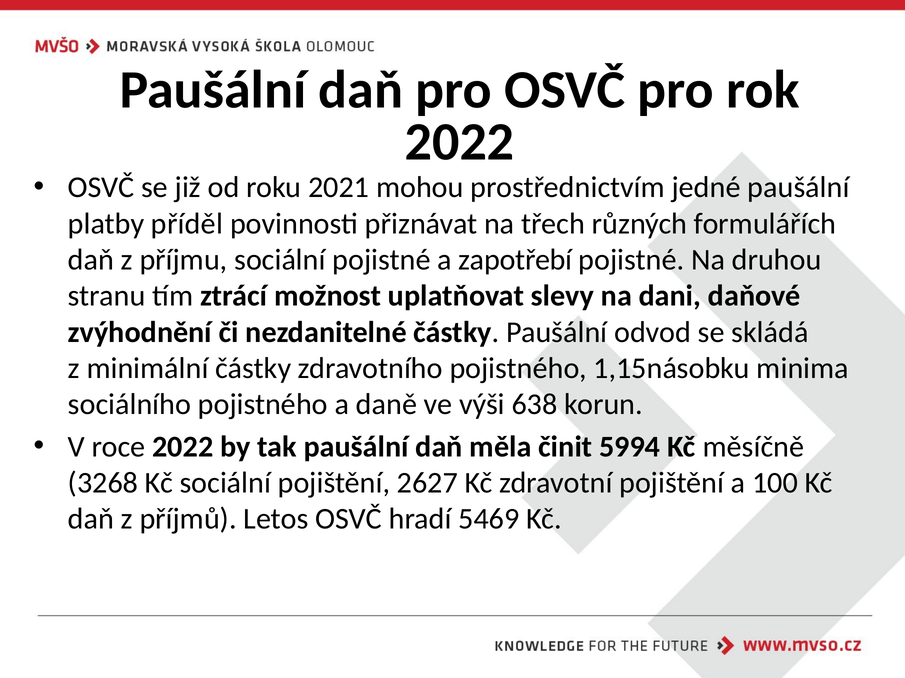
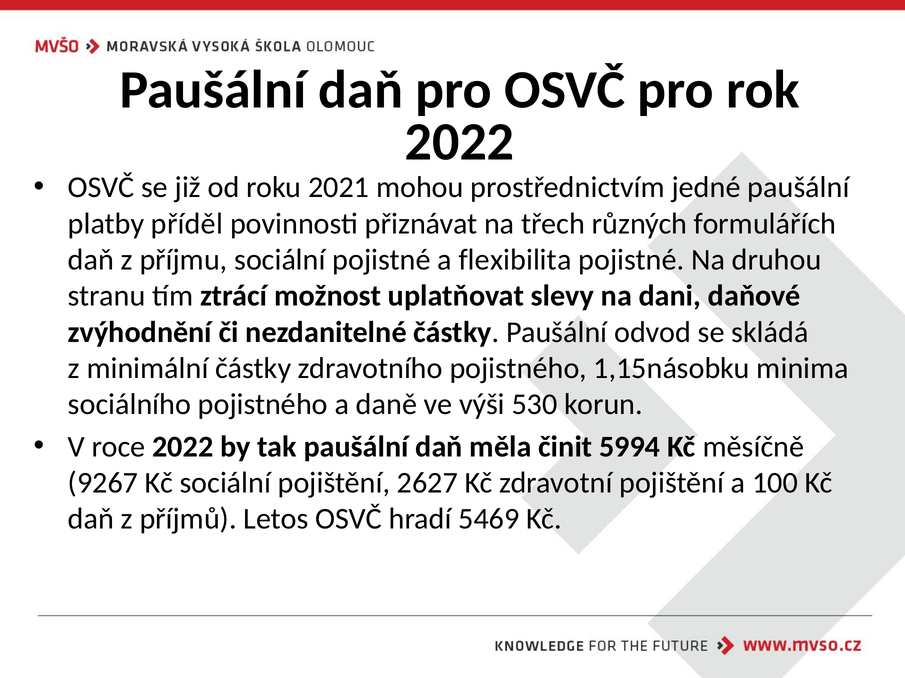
zapotřebí: zapotřebí -> flexibilita (515, 260)
638: 638 -> 530 (535, 405)
3268: 3268 -> 9267 (103, 483)
